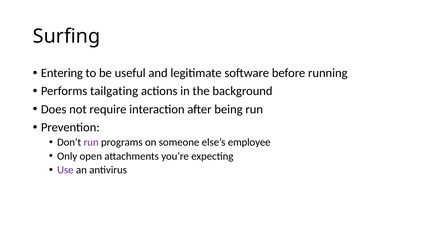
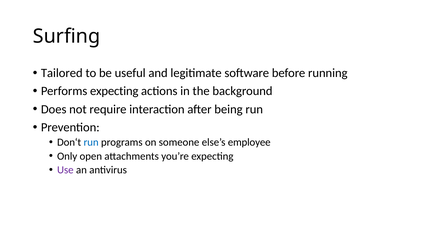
Entering: Entering -> Tailored (62, 73)
Performs tailgating: tailgating -> expecting (114, 91)
run colour: purple -> blue (91, 142)
